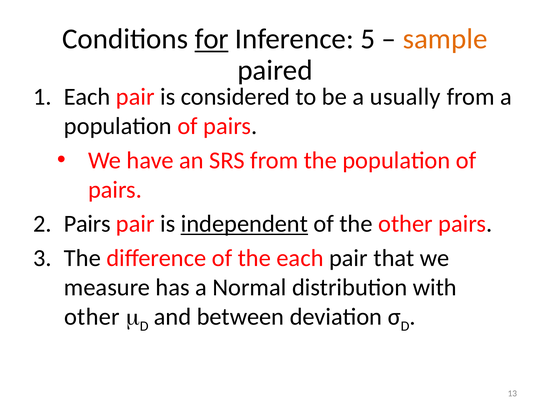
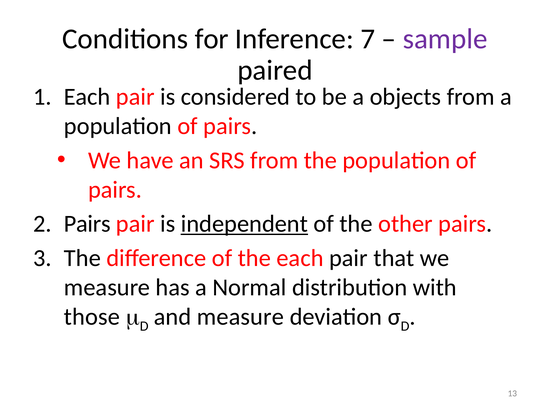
for underline: present -> none (212, 39)
5: 5 -> 7 (368, 39)
sample colour: orange -> purple (445, 39)
usually: usually -> objects (405, 97)
other: other -> those (92, 317)
and between: between -> measure (240, 317)
